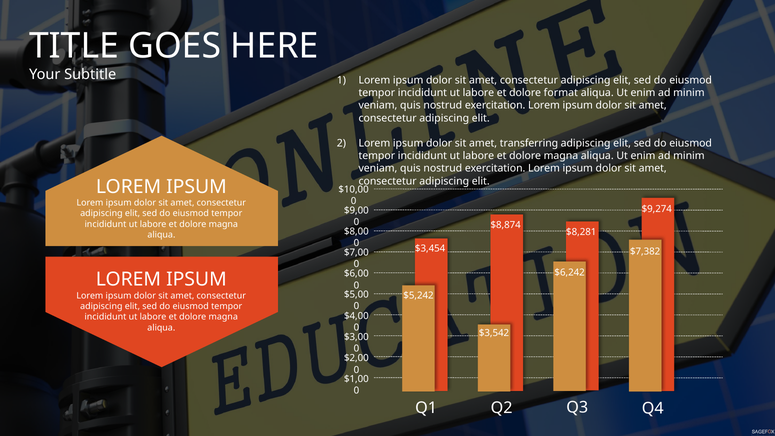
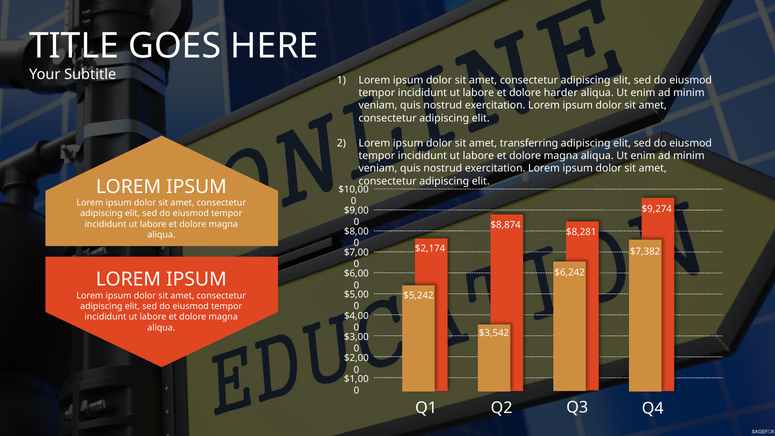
format: format -> harder (561, 93)
$3,454: $3,454 -> $2,174 (430, 249)
